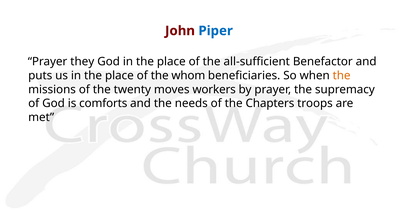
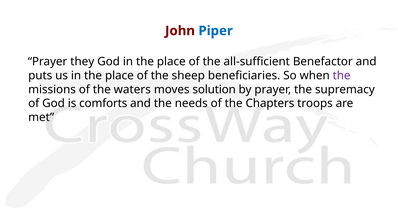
whom: whom -> sheep (188, 75)
the colour: orange -> purple (342, 75)
twenty: twenty -> waters (132, 89)
workers: workers -> solution (214, 89)
